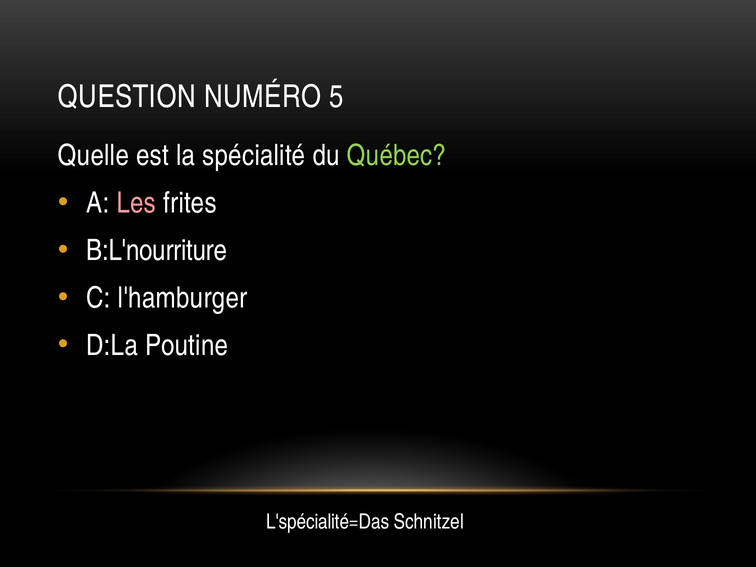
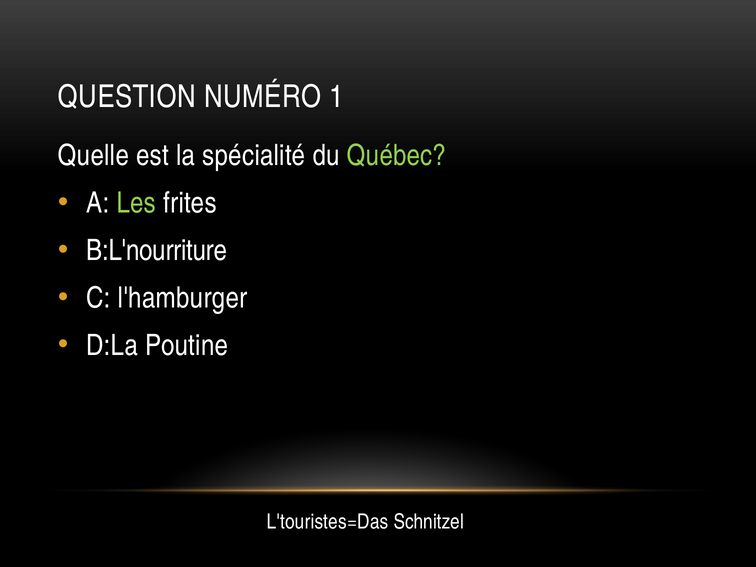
5: 5 -> 1 (336, 97)
Les colour: pink -> light green (136, 203)
L'spécialité=Das: L'spécialité=Das -> L'touristes=Das (328, 522)
